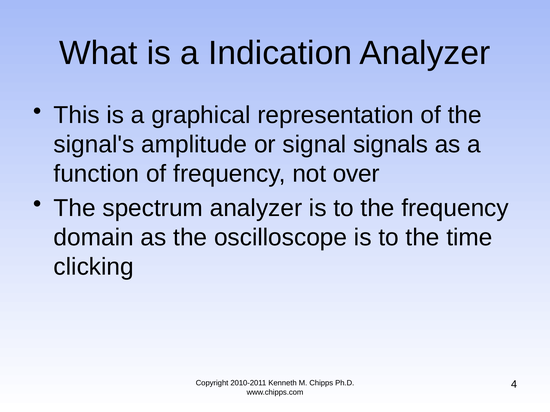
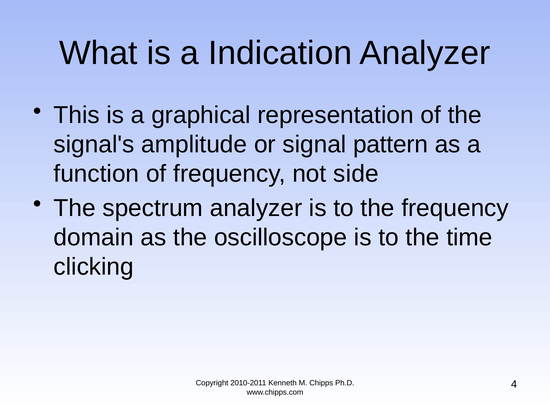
signals: signals -> pattern (391, 145)
over: over -> side (356, 174)
